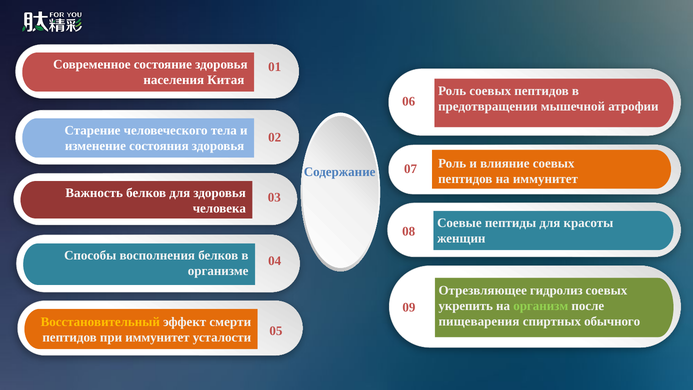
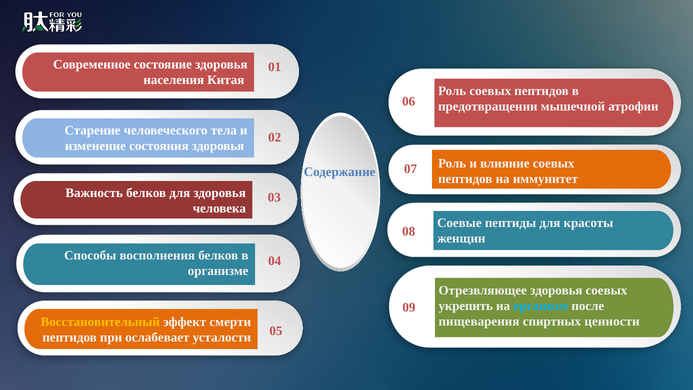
Отрезвляющее гидролиз: гидролиз -> здоровья (556, 290)
организм colour: light green -> light blue (541, 306)
обычного: обычного -> ценности (612, 321)
при иммунитет: иммунитет -> ослабевает (157, 337)
